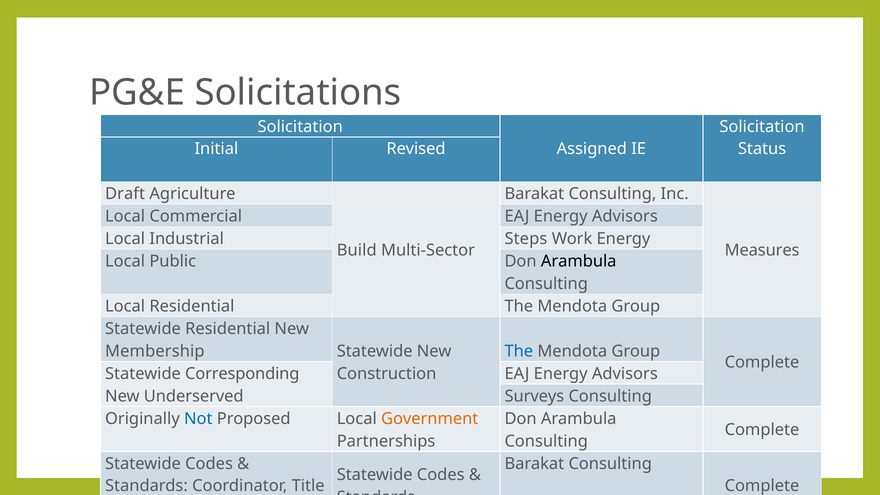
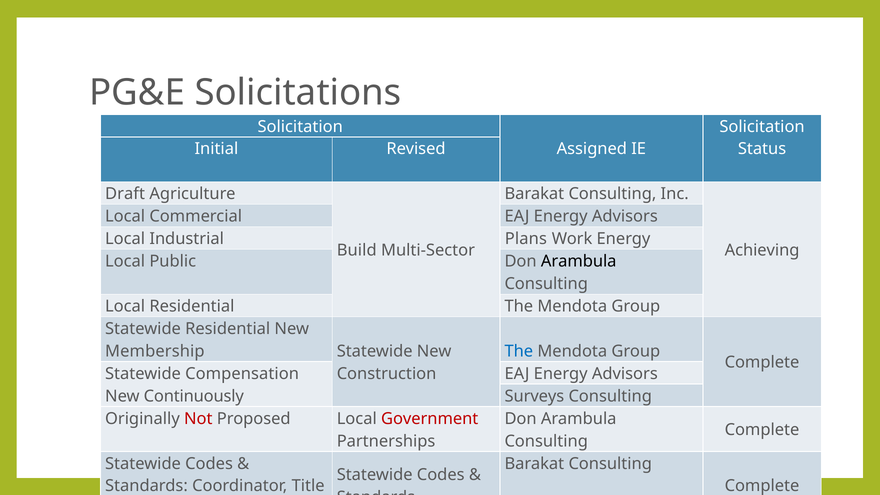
Steps: Steps -> Plans (526, 239)
Measures: Measures -> Achieving (762, 250)
Corresponding: Corresponding -> Compensation (242, 374)
Underserved: Underserved -> Continuously (194, 396)
Not colour: blue -> red (198, 419)
Government colour: orange -> red (430, 419)
